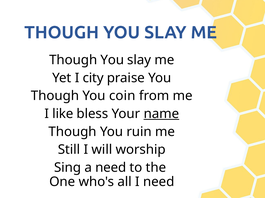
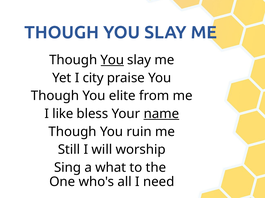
You underline: none -> present (112, 60)
coin: coin -> elite (122, 96)
a need: need -> what (111, 168)
